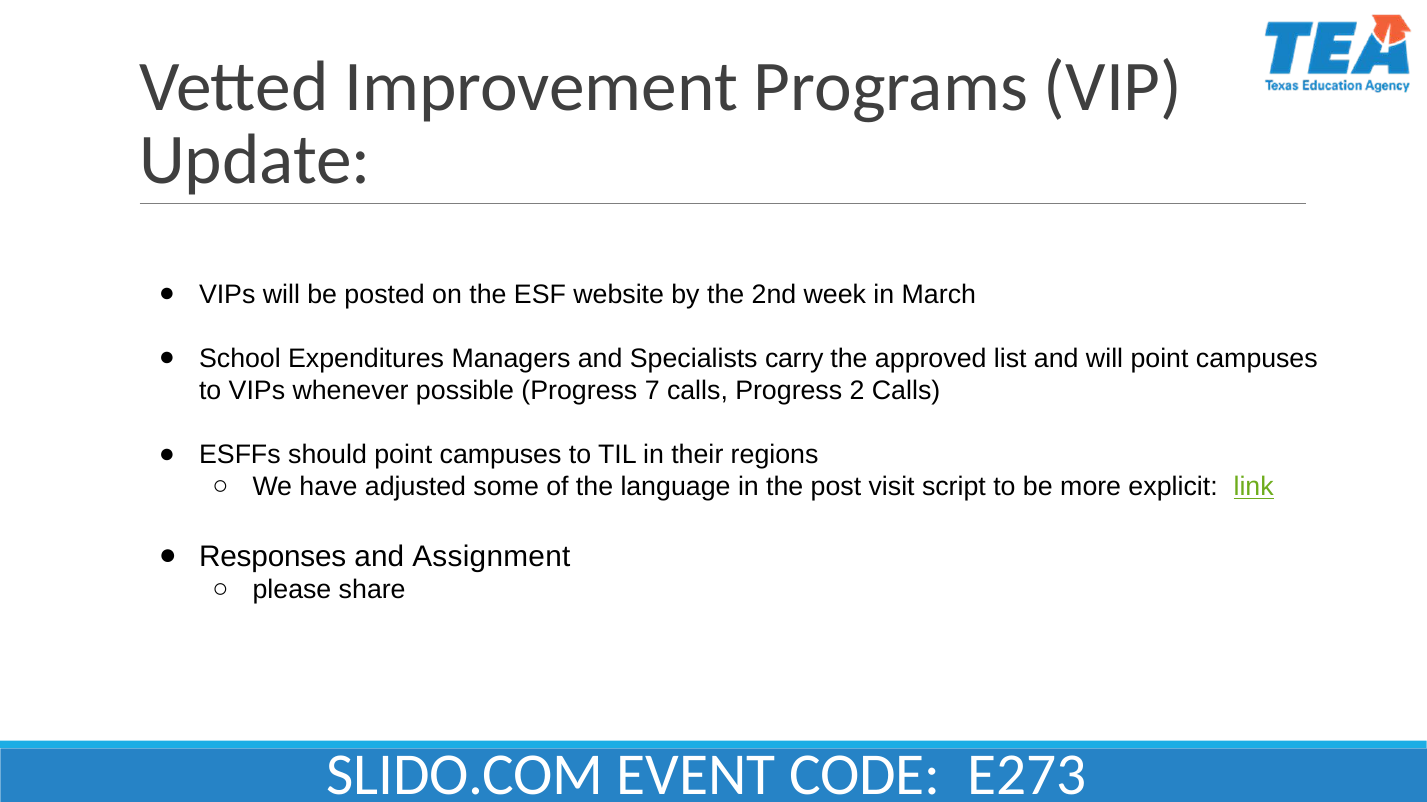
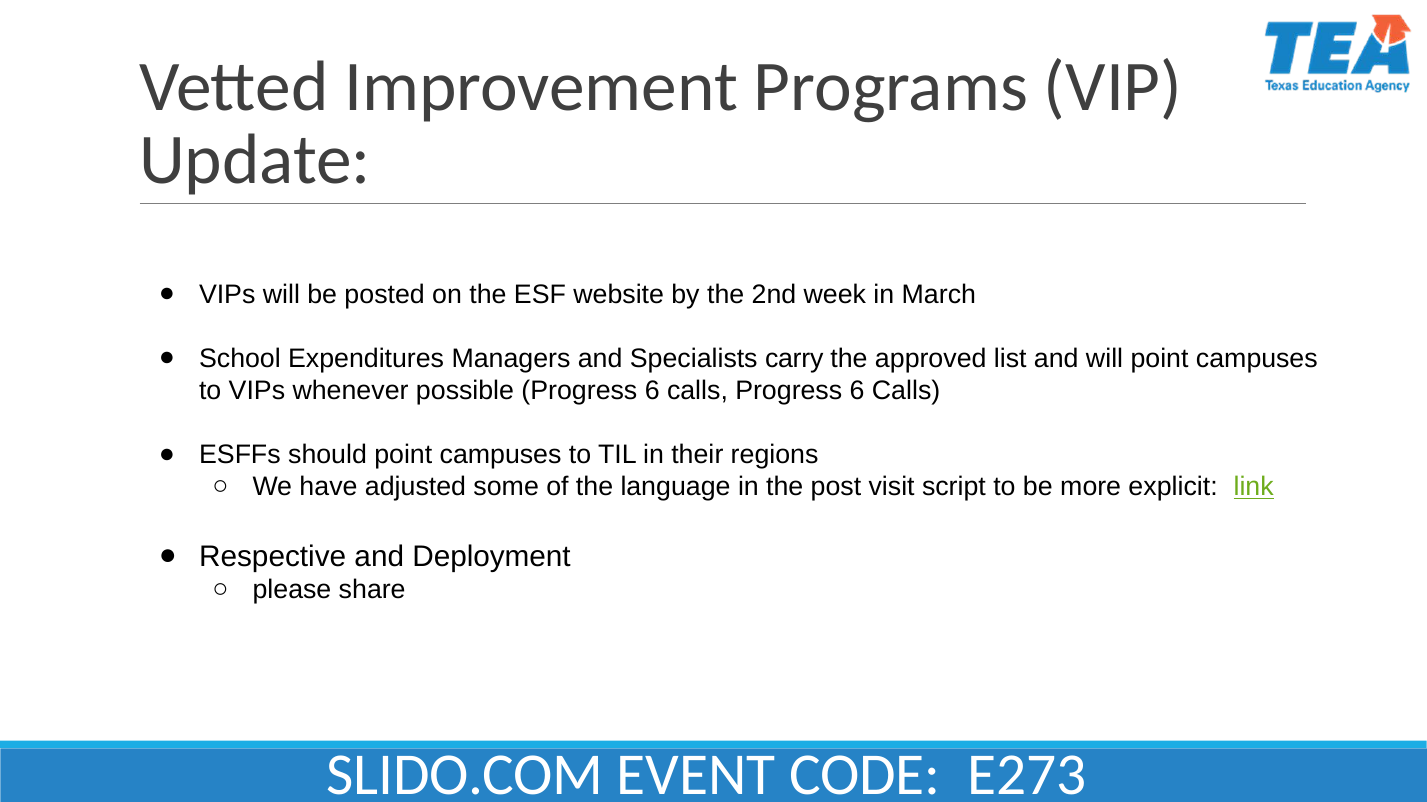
possible Progress 7: 7 -> 6 (652, 391)
calls Progress 2: 2 -> 6 (857, 391)
Responses: Responses -> Respective (273, 557)
Assignment: Assignment -> Deployment (492, 557)
